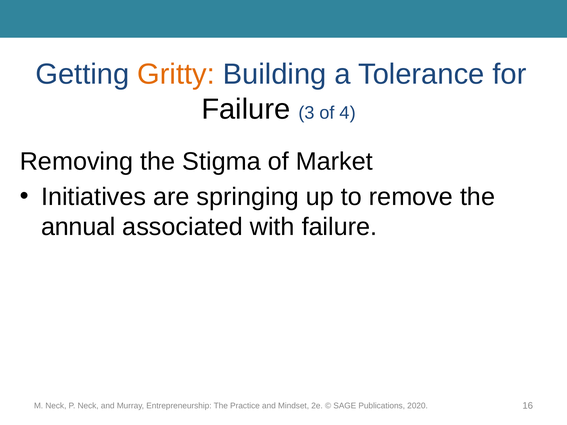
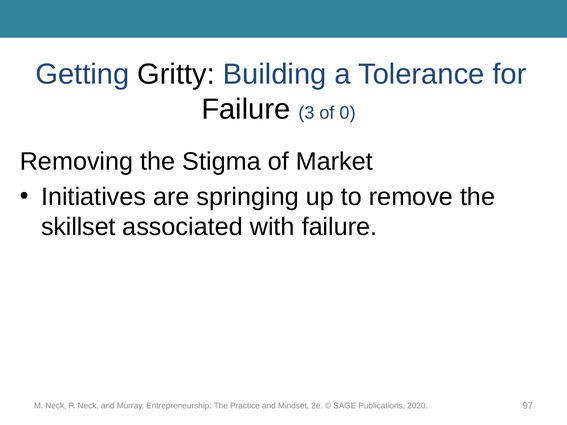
Gritty colour: orange -> black (176, 74)
4: 4 -> 0 (348, 113)
annual: annual -> skillset (78, 227)
16: 16 -> 97 (528, 406)
